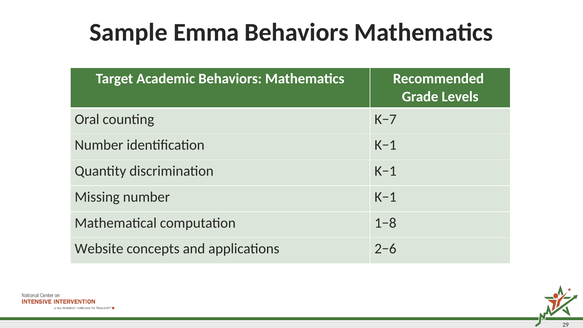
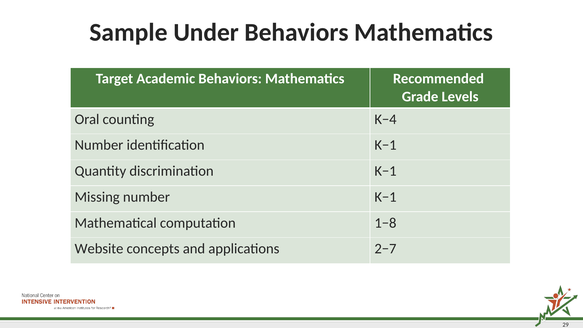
Emma: Emma -> Under (206, 32)
K−7: K−7 -> K−4 (386, 119)
2−6: 2−6 -> 2−7 (385, 249)
